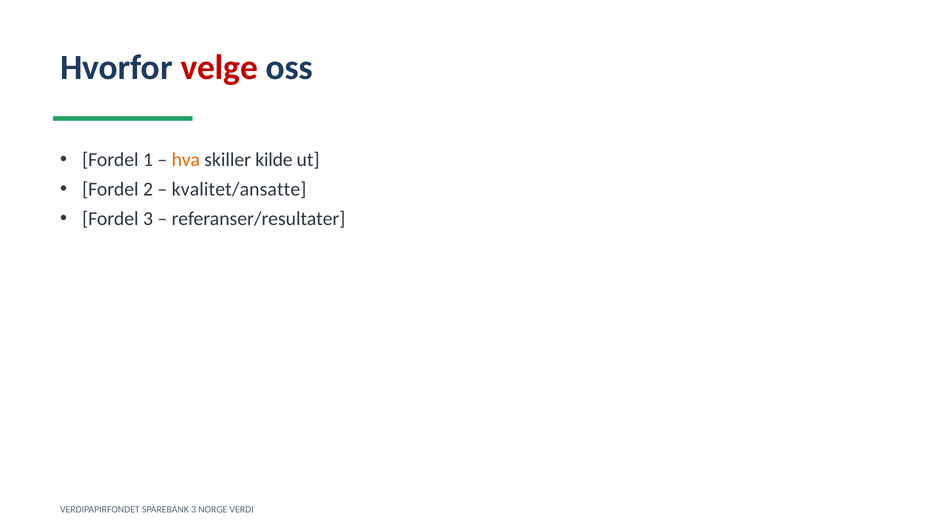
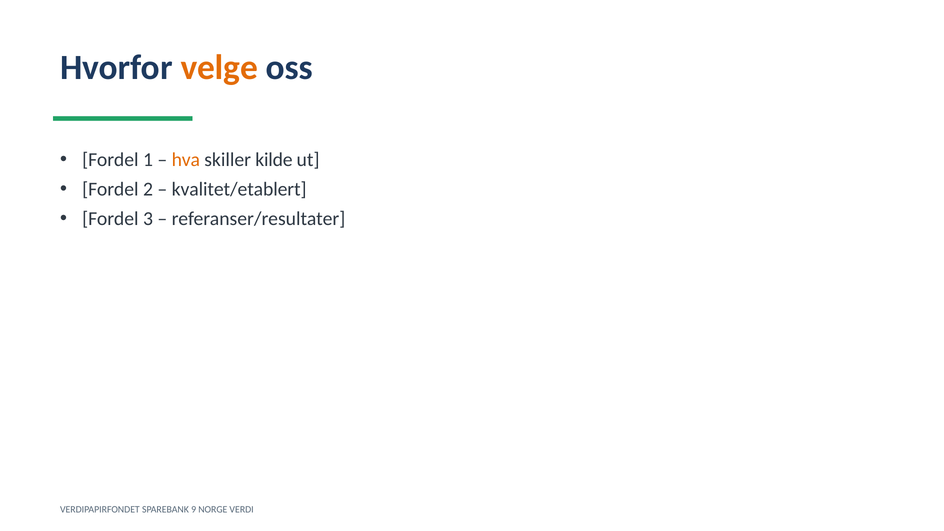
velge colour: red -> orange (219, 67)
kvalitet/ansatte: kvalitet/ansatte -> kvalitet/etablert (239, 189)
SPAREBANK 3: 3 -> 9 (194, 509)
